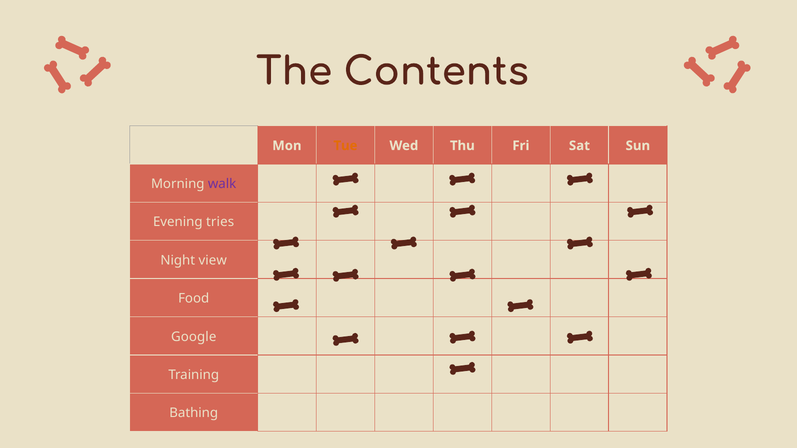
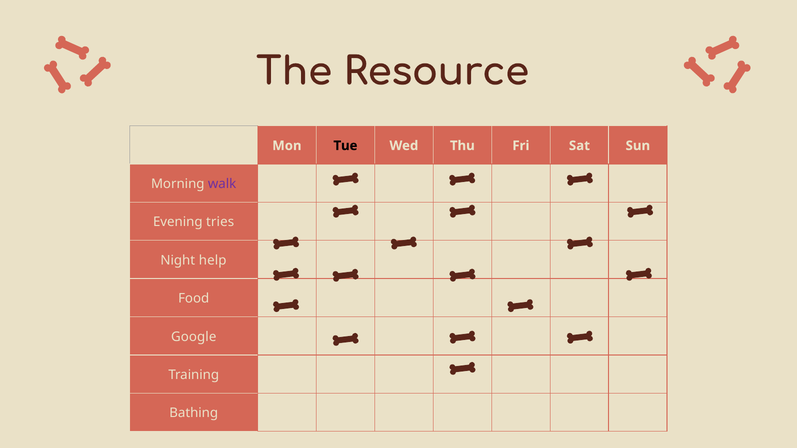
Contents: Contents -> Resource (436, 72)
Tue colour: orange -> black (345, 146)
view: view -> help (213, 260)
